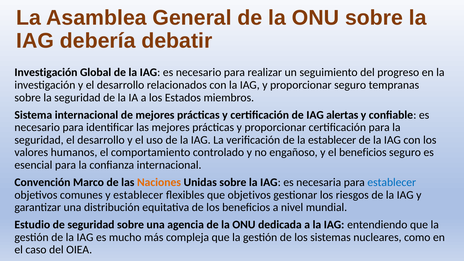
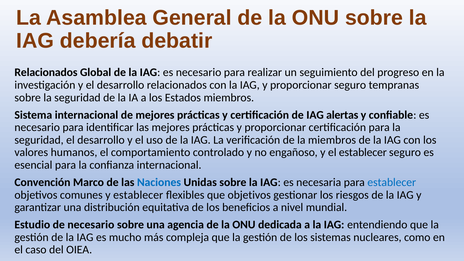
Investigación: Investigación -> Relacionados (46, 72)
la establecer: establecer -> miembros (332, 140)
el beneficios: beneficios -> establecer (363, 152)
Naciones colour: orange -> blue (159, 182)
de seguridad: seguridad -> necesario (91, 225)
